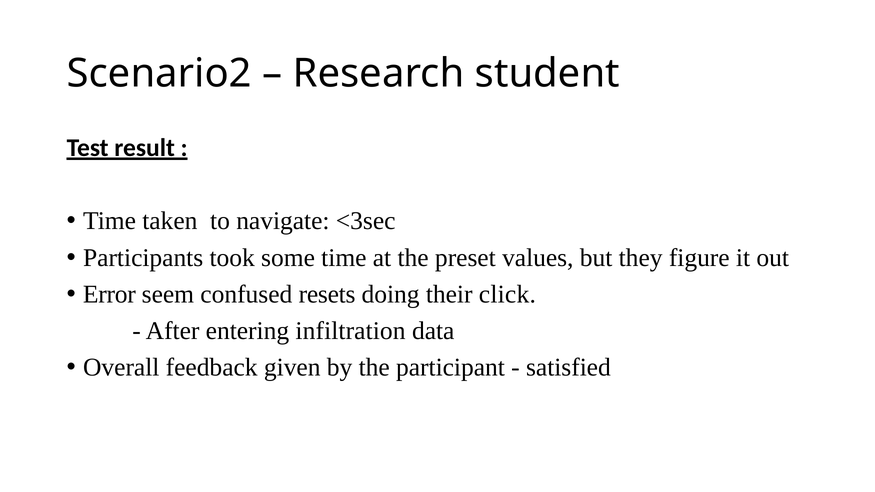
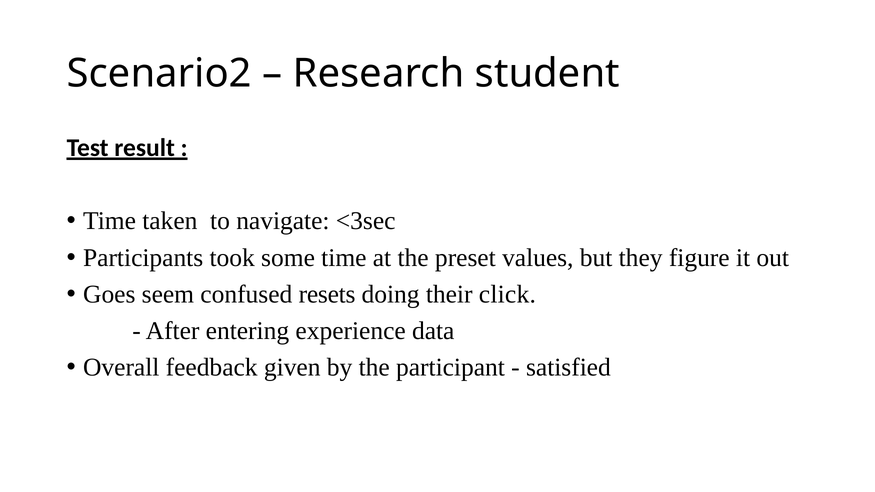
Error: Error -> Goes (109, 294)
infiltration: infiltration -> experience (351, 331)
